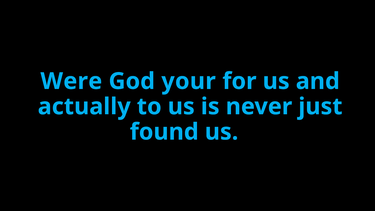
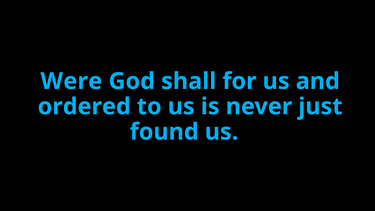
your: your -> shall (189, 81)
actually: actually -> ordered (84, 107)
